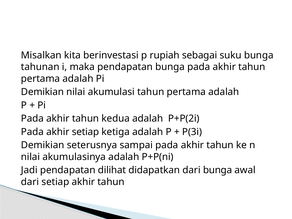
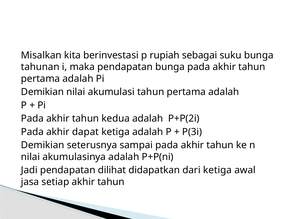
akhir setiap: setiap -> dapat (85, 132)
dari bunga: bunga -> ketiga (217, 170)
dari: dari -> jasa (30, 182)
